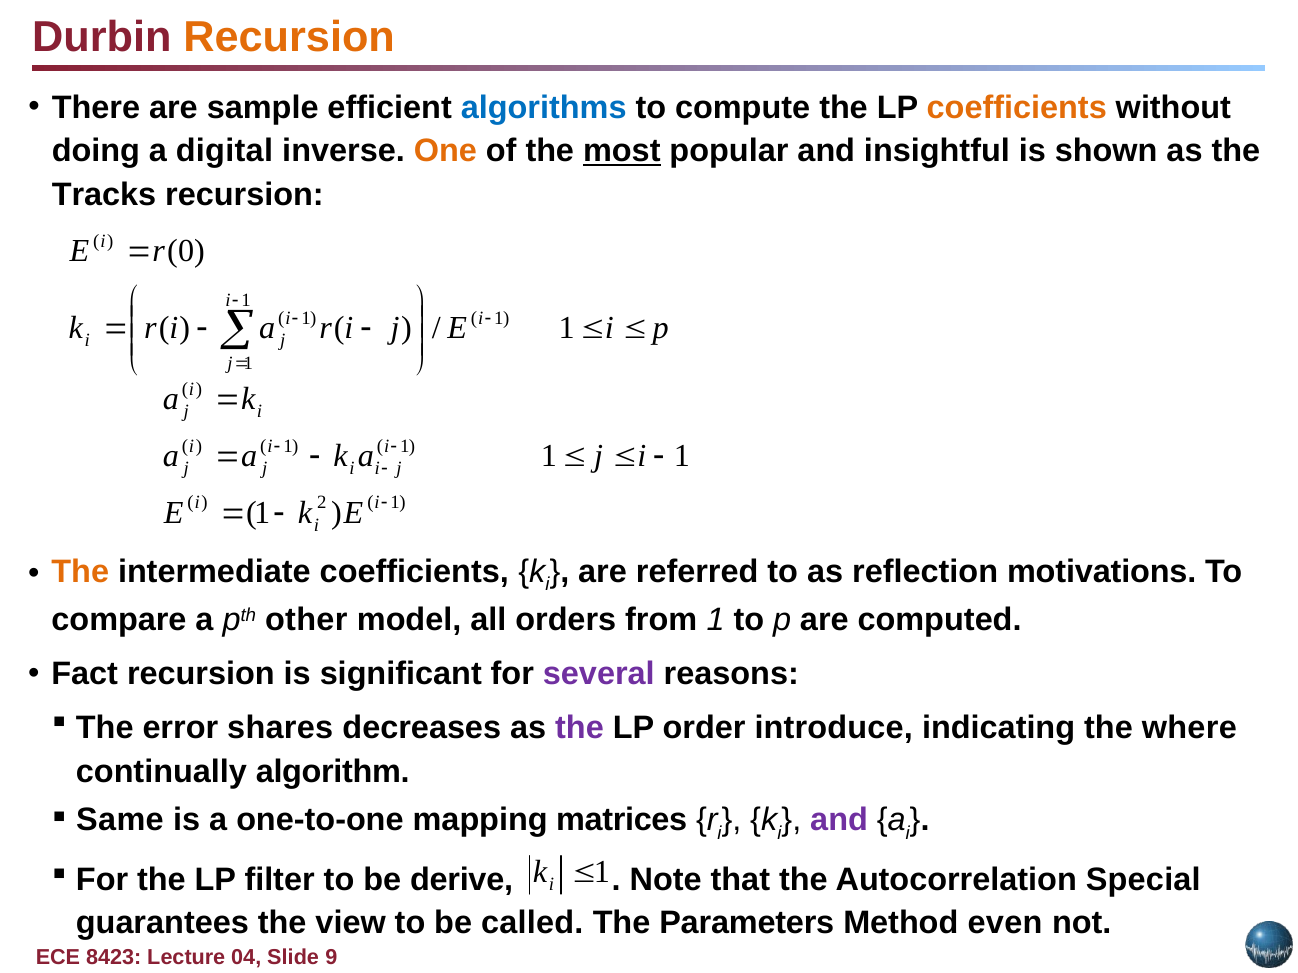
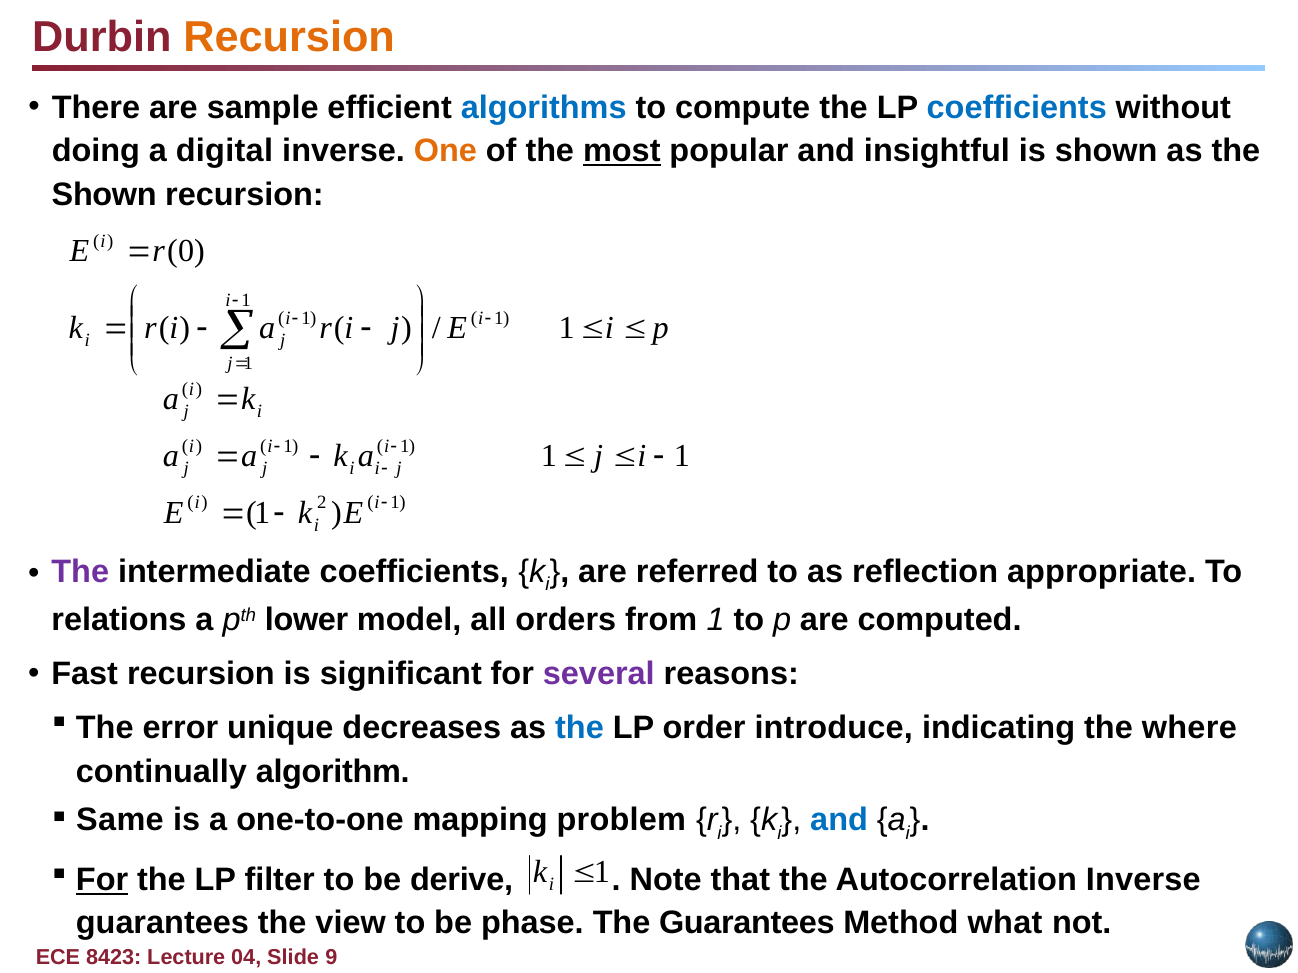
coefficients colour: orange -> blue (1017, 108)
Tracks: Tracks -> Shown (104, 195)
The colour: orange -> purple (80, 572)
motivations: motivations -> appropriate (1102, 572)
compare: compare -> relations (119, 620)
other: other -> lower (307, 620)
Fact: Fact -> Fast (85, 674)
shares: shares -> unique (280, 729)
the colour: purple -> blue (579, 729)
matrices: matrices -> problem (621, 821)
and colour: purple -> blue (839, 821)
For underline: none -> present (102, 880)
Autocorrelation Special: Special -> Inverse (1143, 880)
called: called -> phase (532, 923)
The Parameters: Parameters -> Guarantees (747, 923)
even: even -> what (1005, 923)
